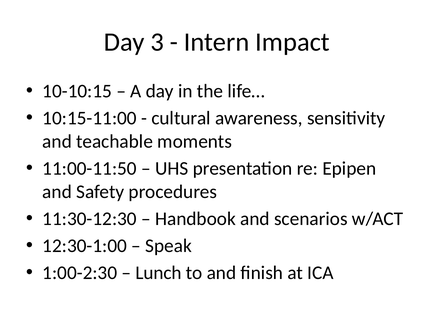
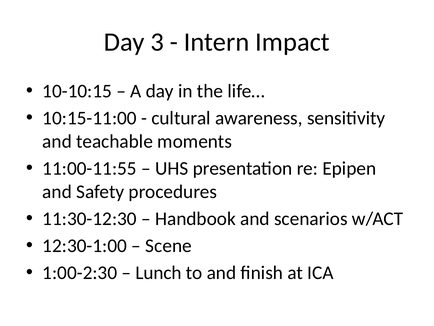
11:00-11:50: 11:00-11:50 -> 11:00-11:55 (90, 168)
Speak: Speak -> Scene (169, 245)
